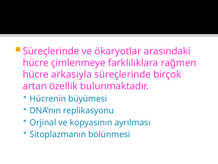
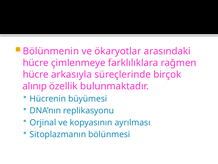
Süreçlerinde: Süreçlerinde -> Bölünmenin (51, 51)
artan: artan -> alınıp (35, 86)
